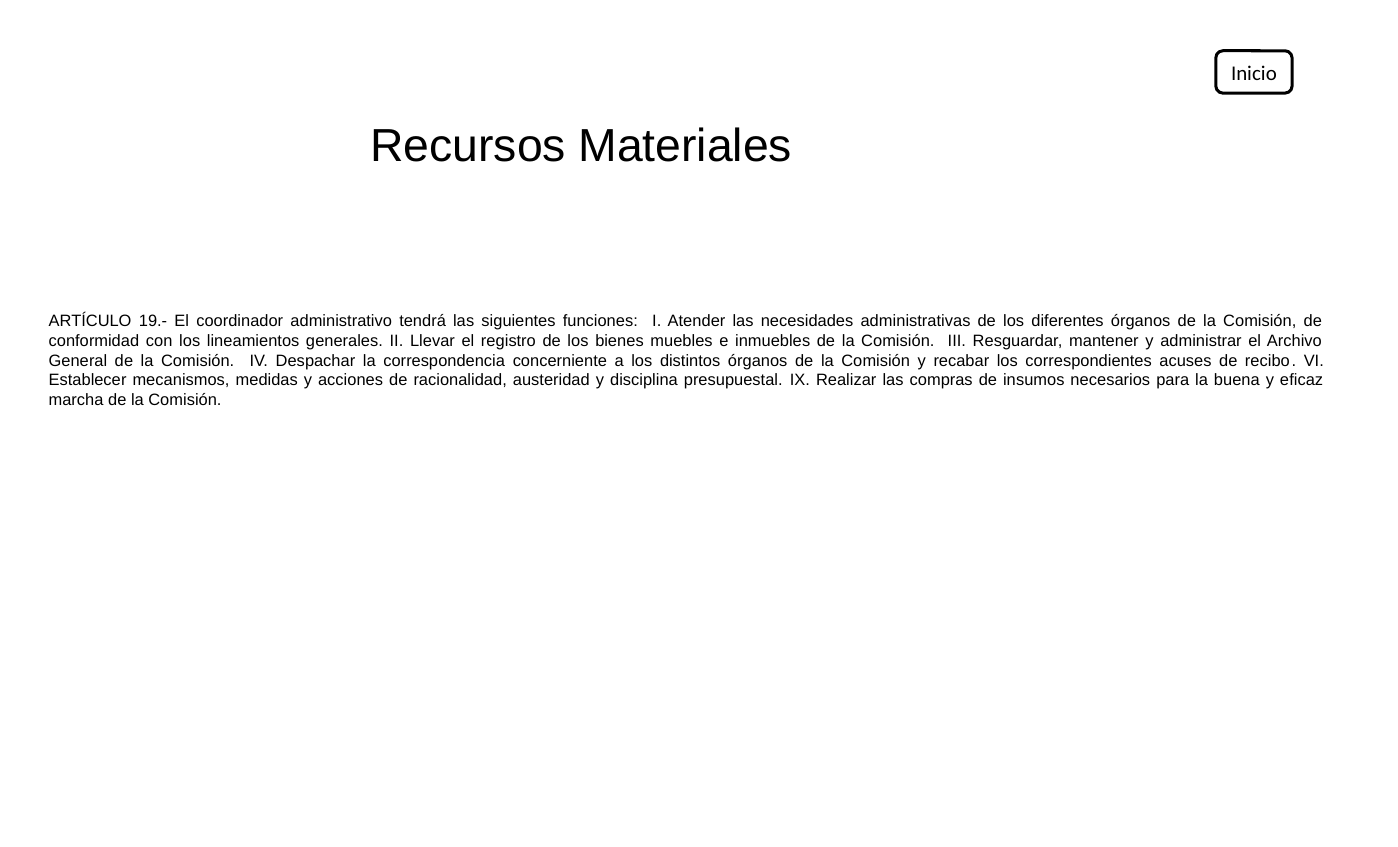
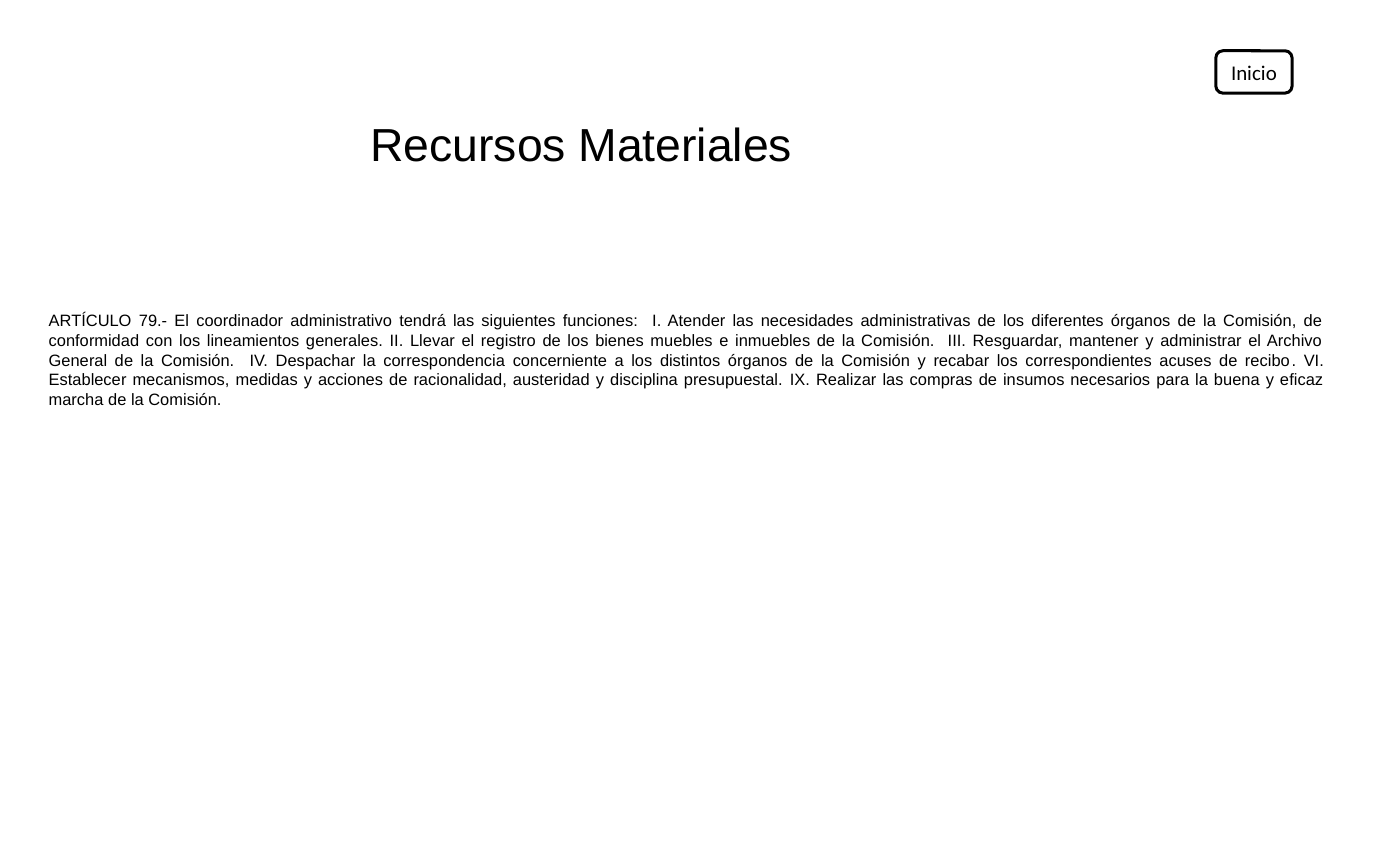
19.-: 19.- -> 79.- (153, 321)
